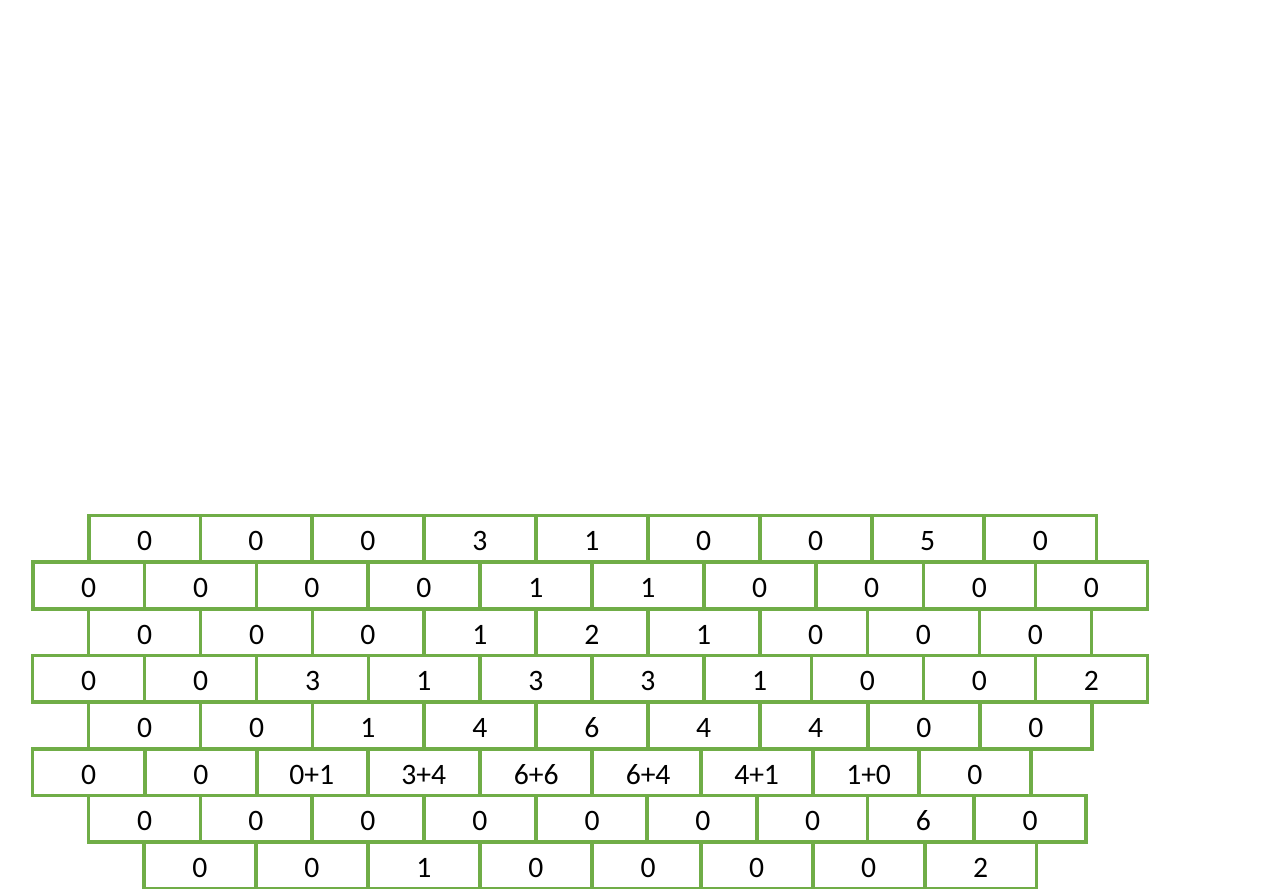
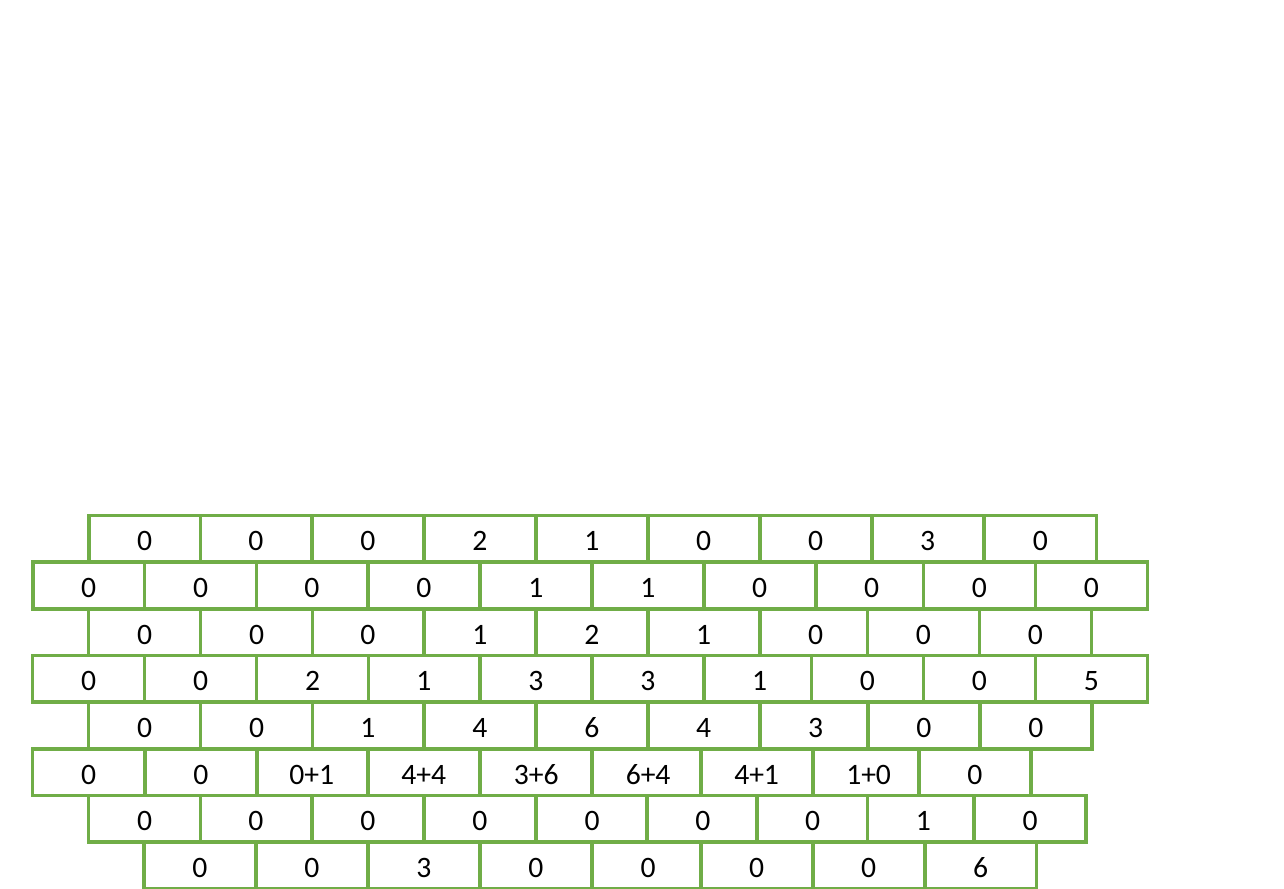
3: 3 -> 2 (480, 541)
5: 5 -> 3 (928, 541)
3: 3 -> 2 (313, 681)
2: 2 -> 5 (1091, 681)
4: 4 -> 3 (816, 728)
3+4: 3+4 -> 4+4 (424, 774)
6+6: 6+6 -> 3+6 (536, 774)
0 6: 6 -> 1 (923, 821)
1: 1 -> 3 (424, 868)
2: 2 -> 6 (981, 868)
